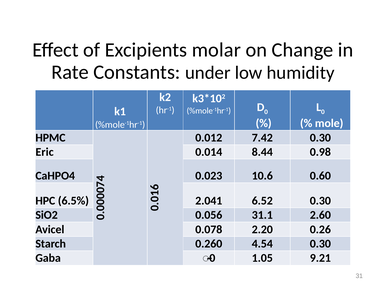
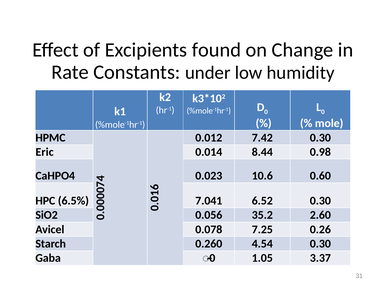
molar: molar -> found (216, 50)
2.041: 2.041 -> 7.041 (209, 201)
31.1: 31.1 -> 35.2 (262, 215)
2.20: 2.20 -> 7.25 (262, 230)
9.21: 9.21 -> 3.37 (320, 259)
